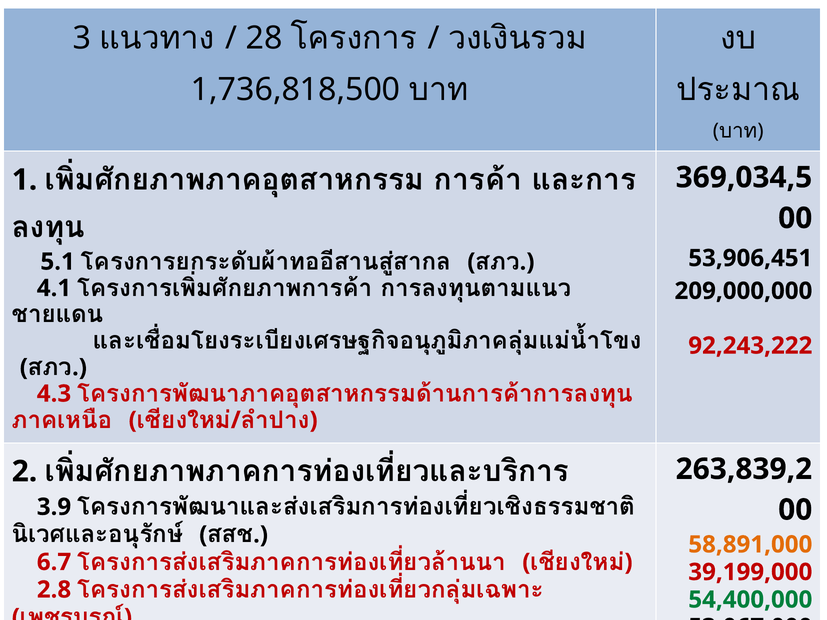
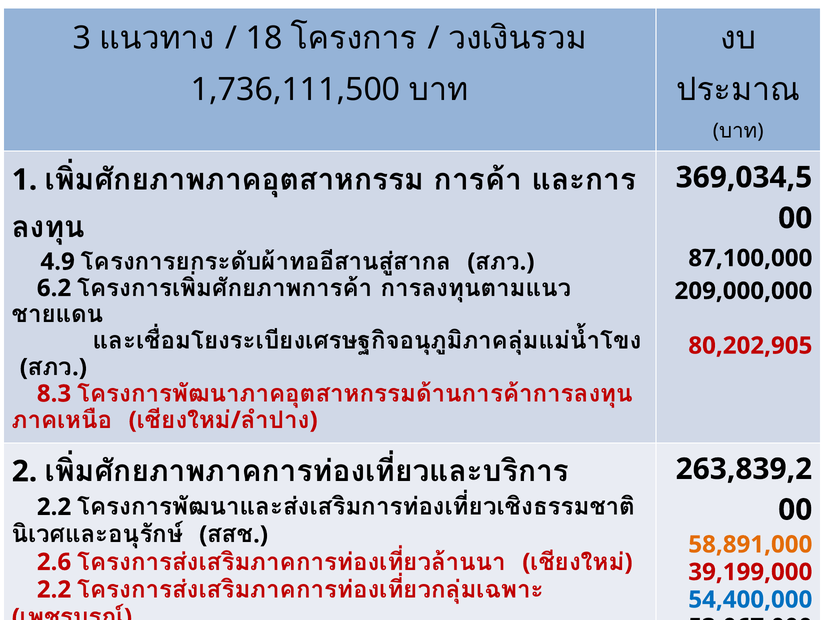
28: 28 -> 18 (264, 38)
1,736,818,500: 1,736,818,500 -> 1,736,111,500 (296, 89)
53,906,451: 53,906,451 -> 87,100,000 (750, 258)
5.1: 5.1 -> 4.9 (58, 262)
4.1: 4.1 -> 6.2 (54, 288)
92,243,222: 92,243,222 -> 80,202,905 (750, 346)
4.3: 4.3 -> 8.3 (54, 394)
3.9: 3.9 -> 2.2 (54, 507)
6.7: 6.7 -> 2.6 (54, 562)
2.8: 2.8 -> 2.2 (54, 590)
54,400,000 colour: green -> blue (750, 600)
